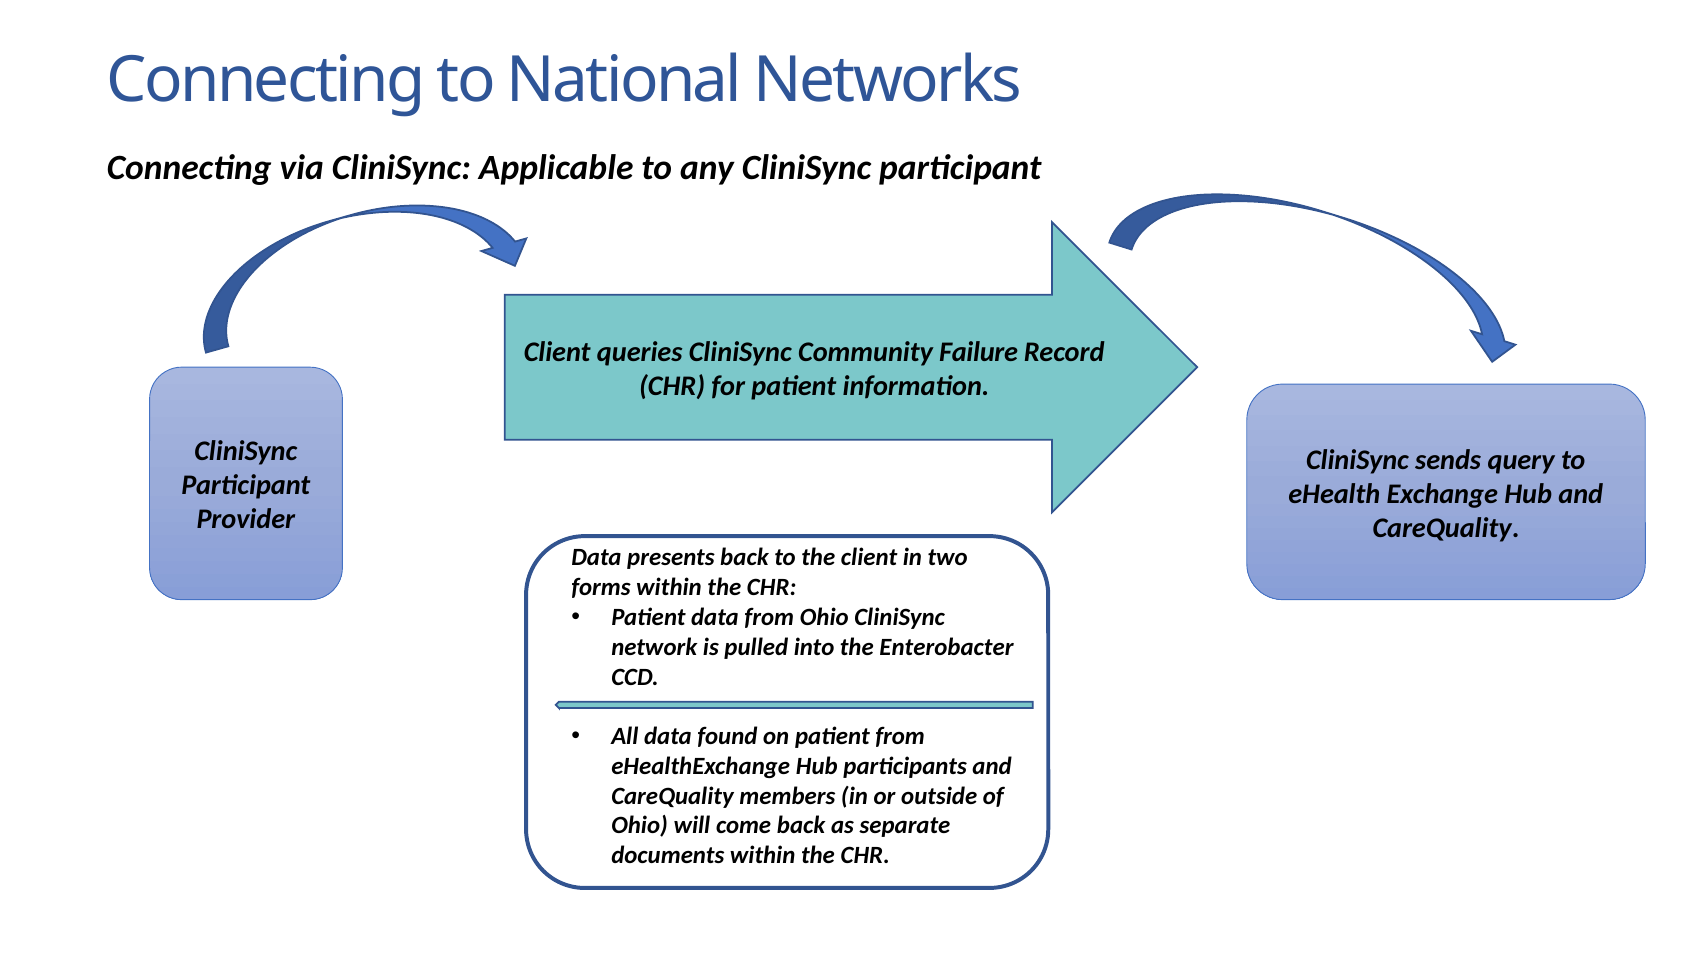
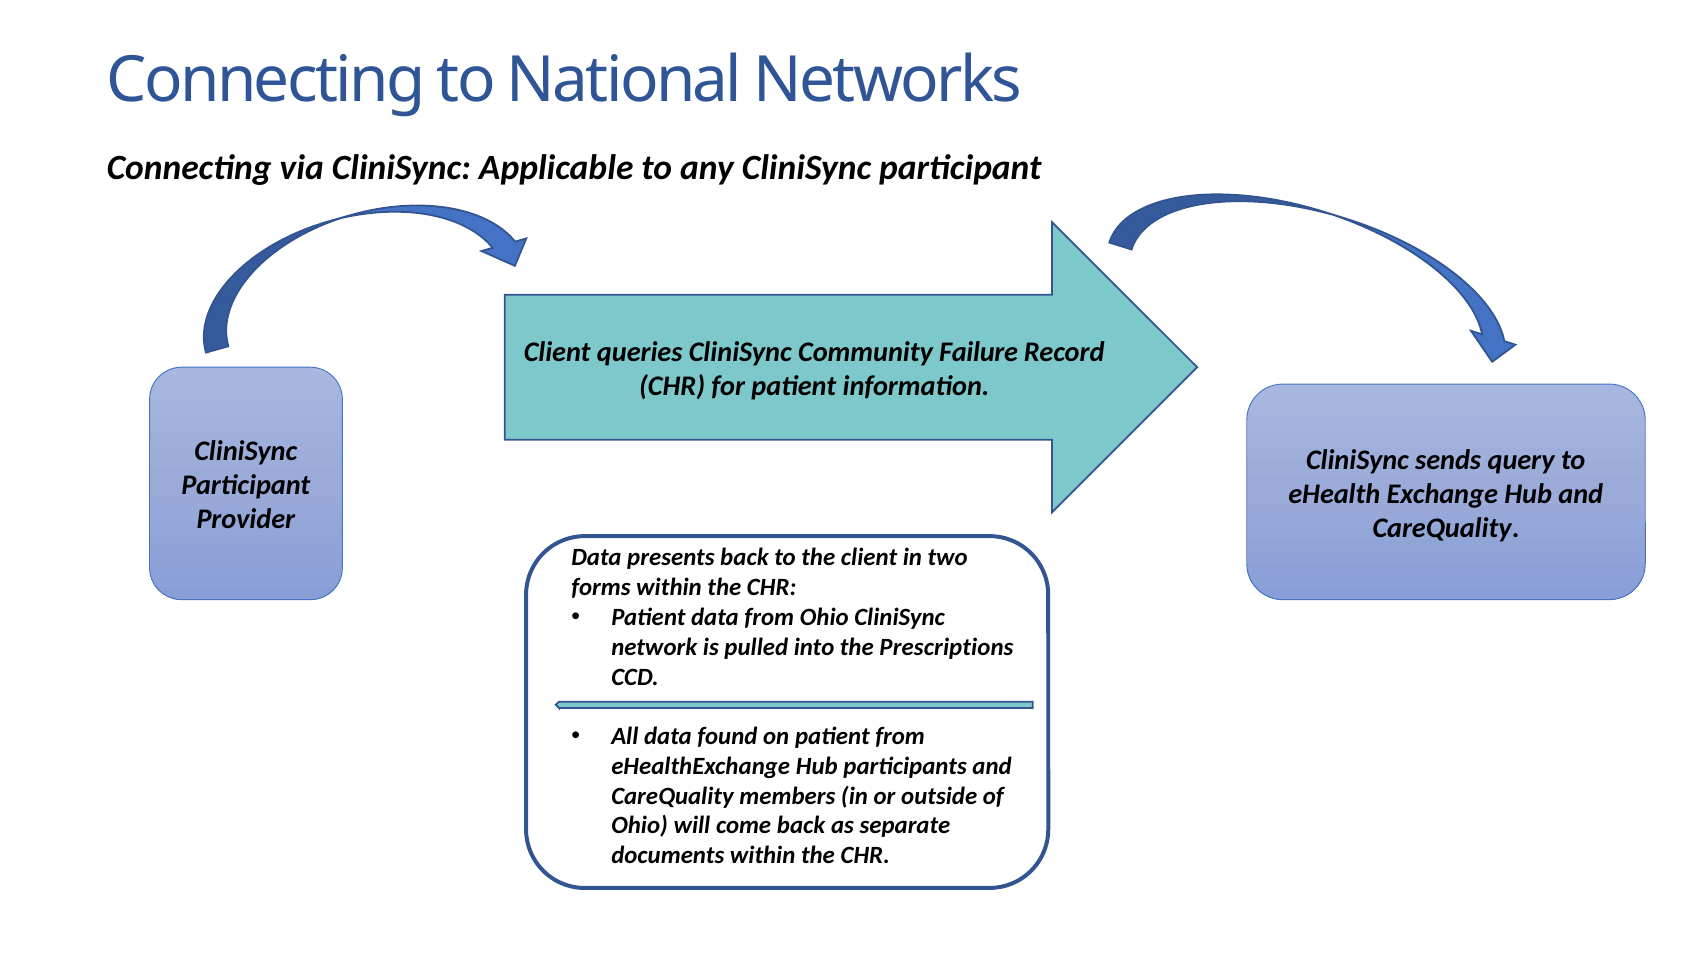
Enterobacter: Enterobacter -> Prescriptions (946, 647)
